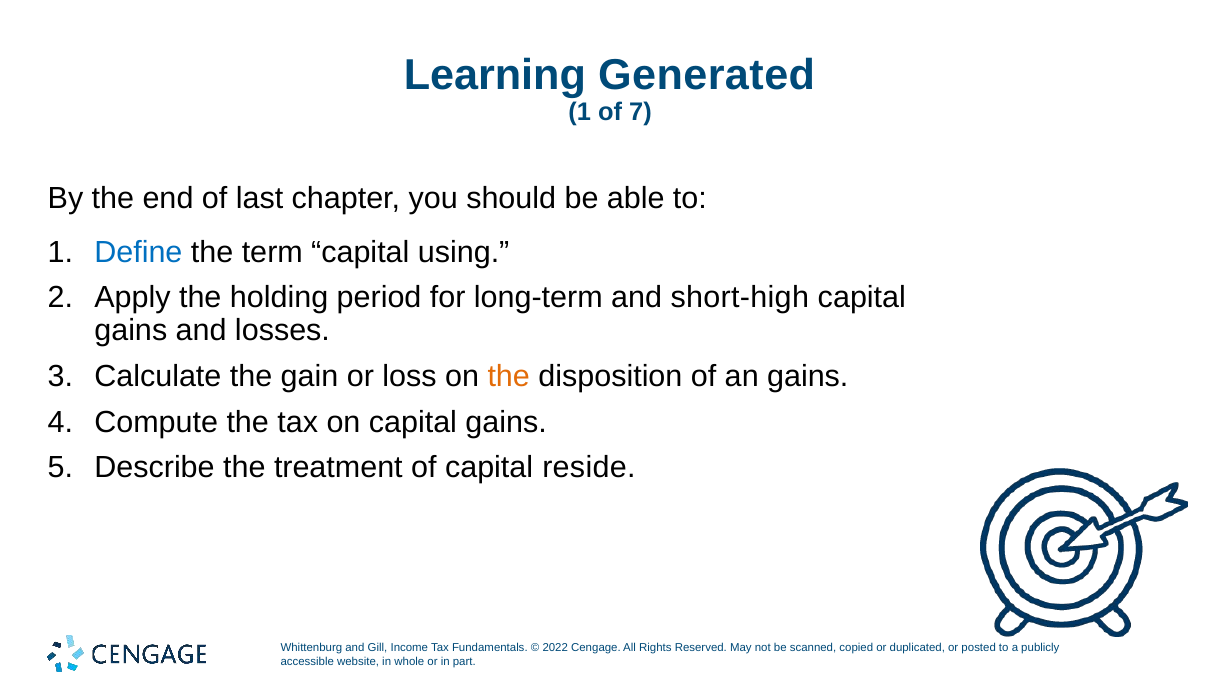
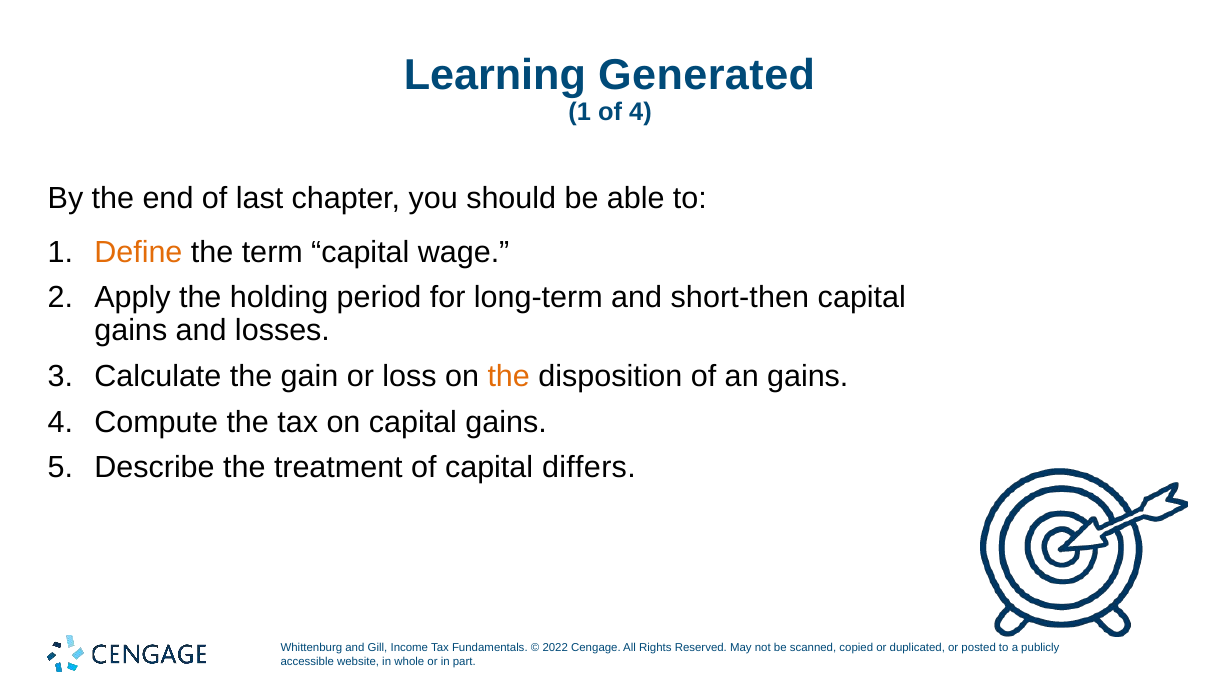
of 7: 7 -> 4 (640, 112)
Define colour: blue -> orange (138, 252)
using: using -> wage (464, 252)
short-high: short-high -> short-then (740, 298)
reside: reside -> differs (589, 468)
